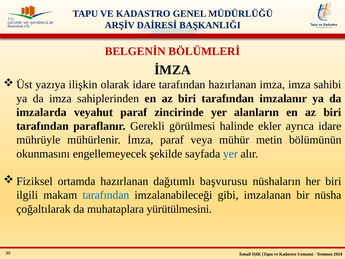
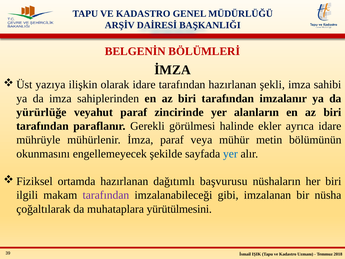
hazırlanan imza: imza -> şekli (272, 85)
imzalarda: imzalarda -> yürürlüğe (41, 112)
tarafından colour: blue -> purple (106, 195)
